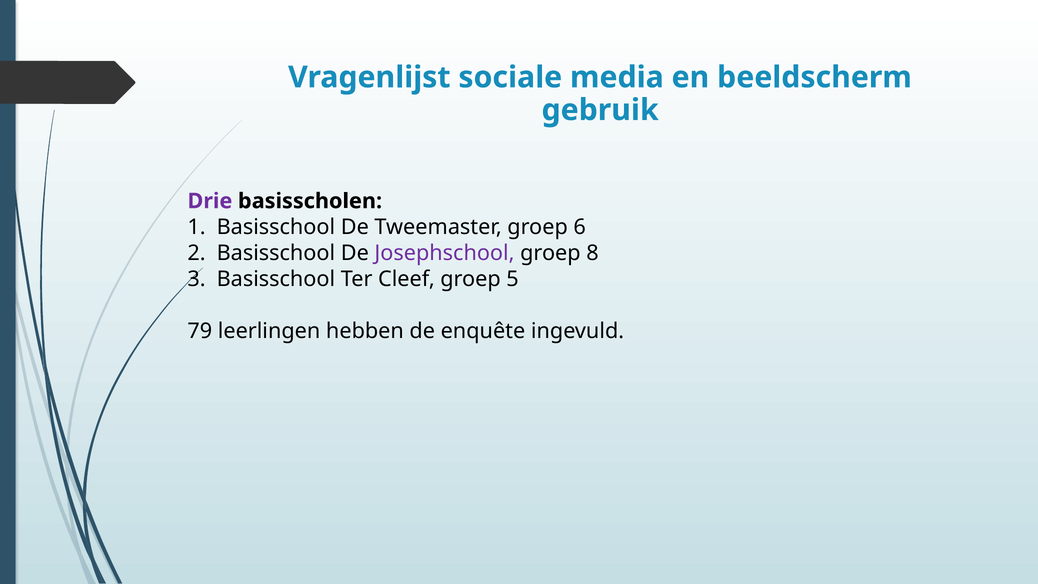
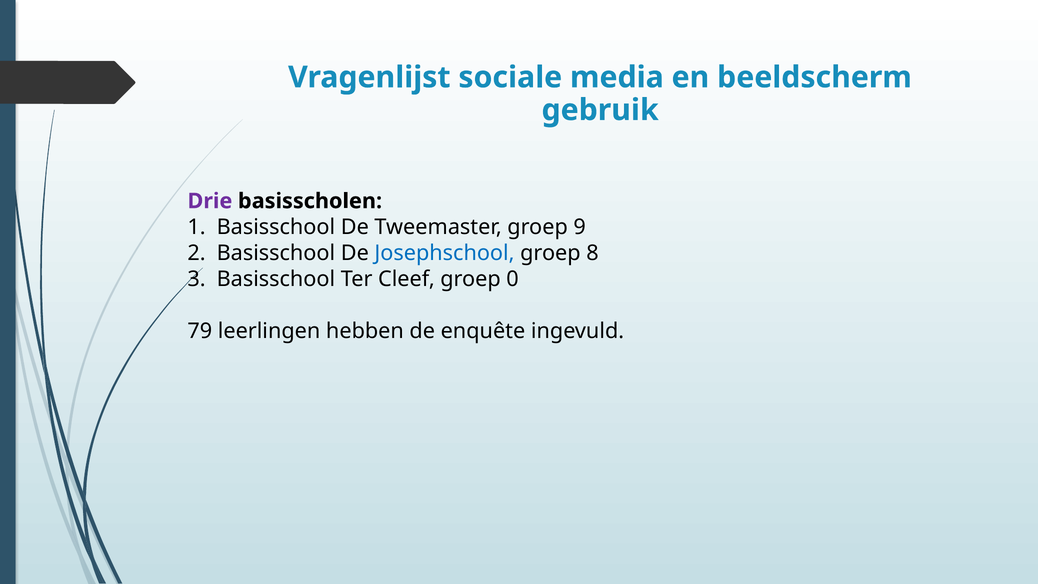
6: 6 -> 9 (580, 227)
Josephschool colour: purple -> blue (444, 253)
5: 5 -> 0 (513, 279)
